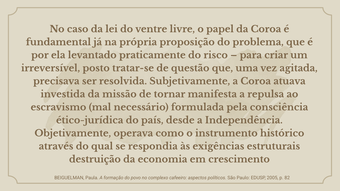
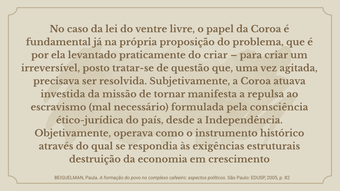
do risco: risco -> criar (216, 55)
